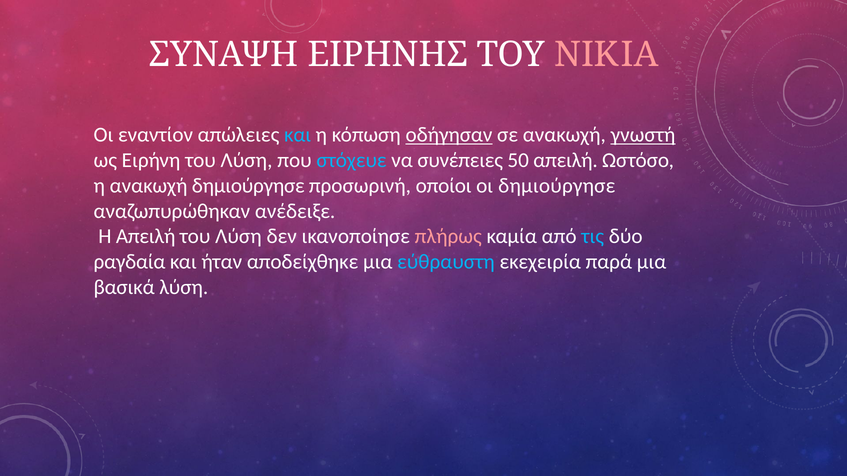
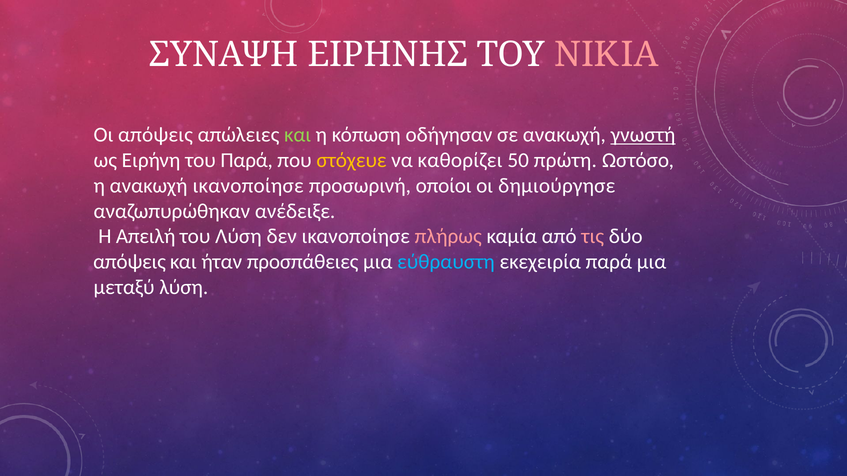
Οι εναντίον: εναντίον -> απόψεις (155, 135)
και colour: light blue -> light green (298, 135)
οδήγησαν underline: present -> none (449, 135)
Ειρήνη του Λύση: Λύση -> Παρά (247, 160)
στόχευε colour: light blue -> yellow (352, 160)
συνέπειες: συνέπειες -> καθορίζει (460, 160)
50 απειλή: απειλή -> πρώτη (565, 160)
ανακωχή δημιούργησε: δημιούργησε -> ικανοποίησε (248, 186)
τις colour: light blue -> pink (593, 237)
ραγδαία: ραγδαία -> απόψεις (130, 262)
αποδείχθηκε: αποδείχθηκε -> προσπάθειες (303, 262)
βασικά: βασικά -> μεταξύ (124, 288)
